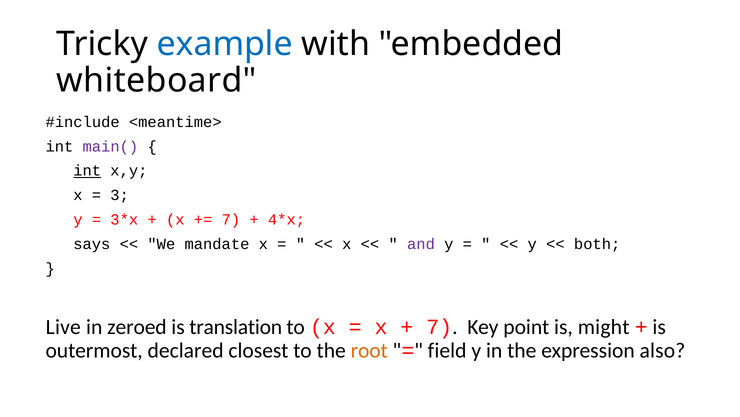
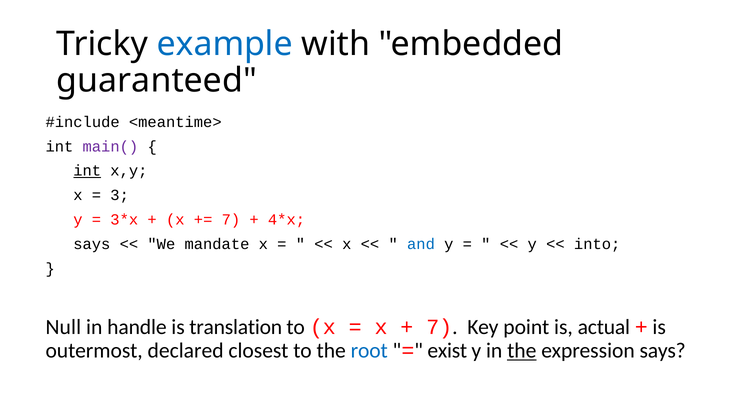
whiteboard: whiteboard -> guaranteed (157, 80)
and colour: purple -> blue (421, 244)
both: both -> into (597, 244)
Live: Live -> Null (63, 327)
zeroed: zeroed -> handle (137, 327)
might: might -> actual (604, 327)
root colour: orange -> blue (369, 350)
field: field -> exist (447, 350)
the underline: none -> present (522, 350)
expression also: also -> says (663, 350)
